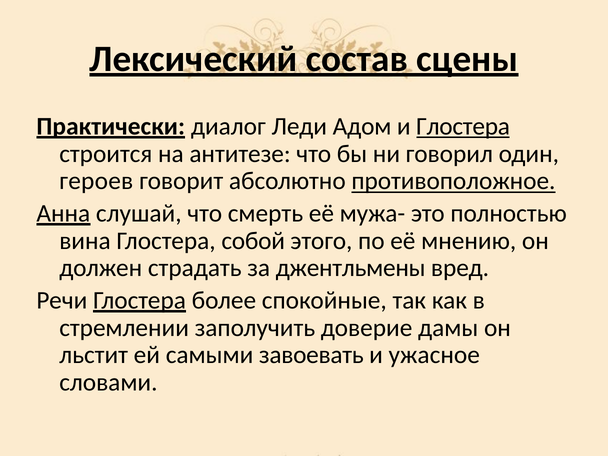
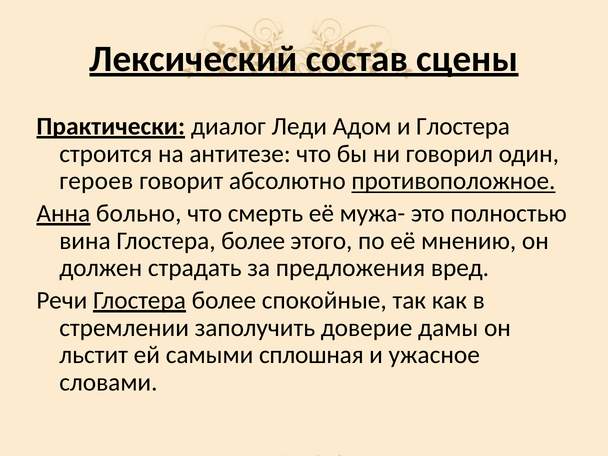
Глостера underline: present -> none (463, 126)
слушай: слушай -> больно (139, 213)
вина Глостера собой: собой -> более (253, 241)
джентльмены: джентльмены -> предложения (350, 268)
завоевать: завоевать -> сплошная (311, 355)
